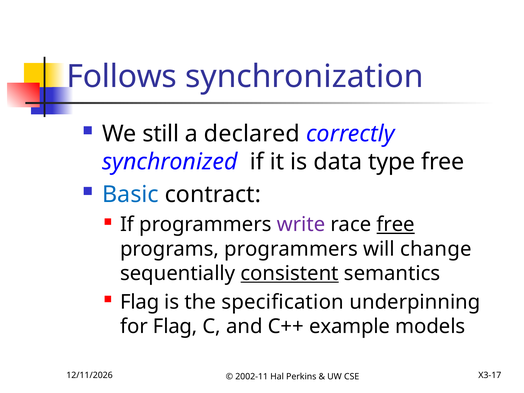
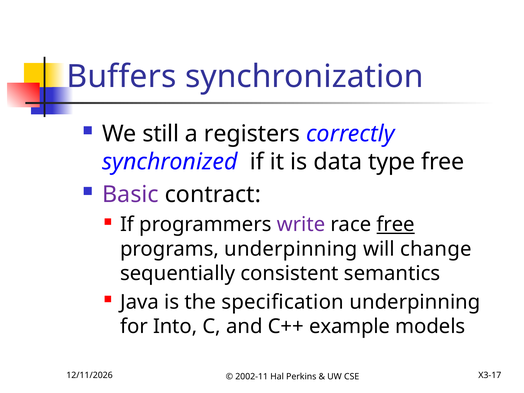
Follows: Follows -> Buffers (121, 76)
declared: declared -> registers (252, 134)
Basic colour: blue -> purple (130, 194)
programs programmers: programmers -> underpinning (291, 249)
consistent underline: present -> none (290, 273)
Flag: Flag -> Java (140, 302)
for Flag: Flag -> Into (175, 326)
